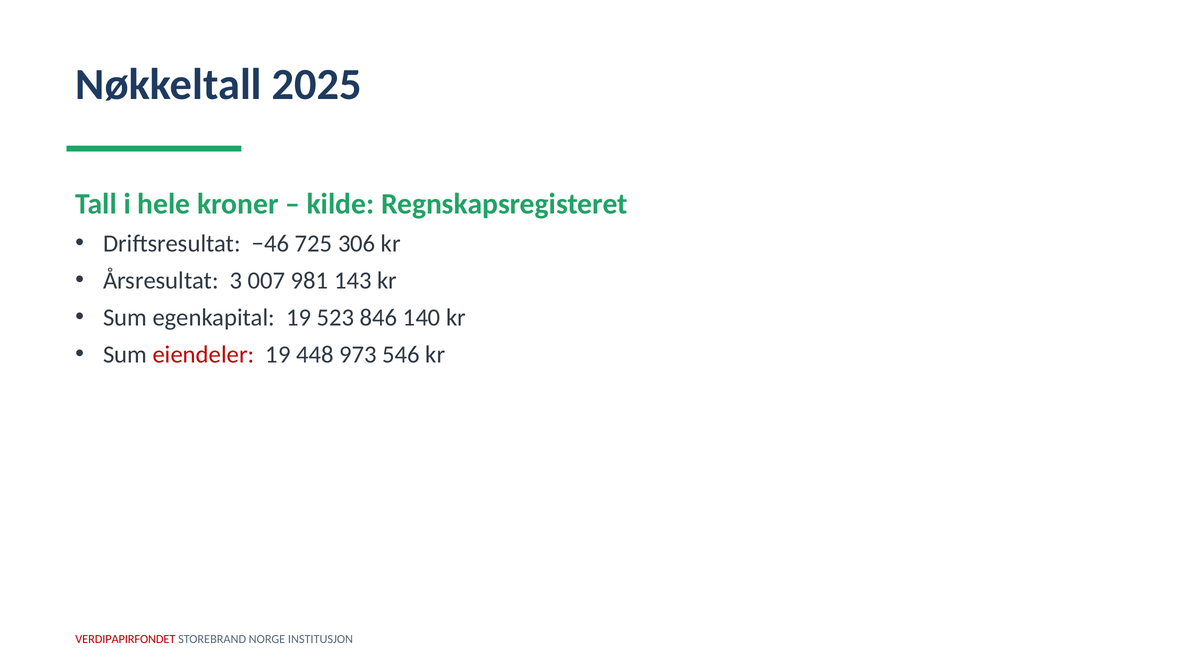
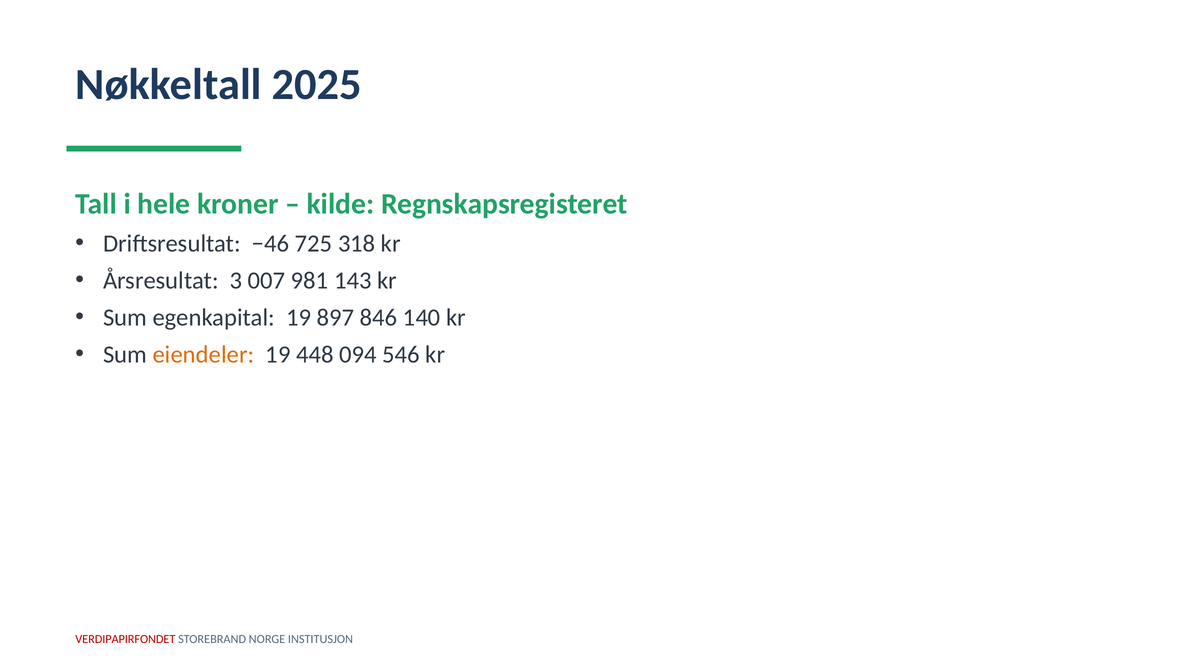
306: 306 -> 318 (357, 243)
523: 523 -> 897 (336, 318)
eiendeler colour: red -> orange (203, 355)
973: 973 -> 094 (358, 355)
